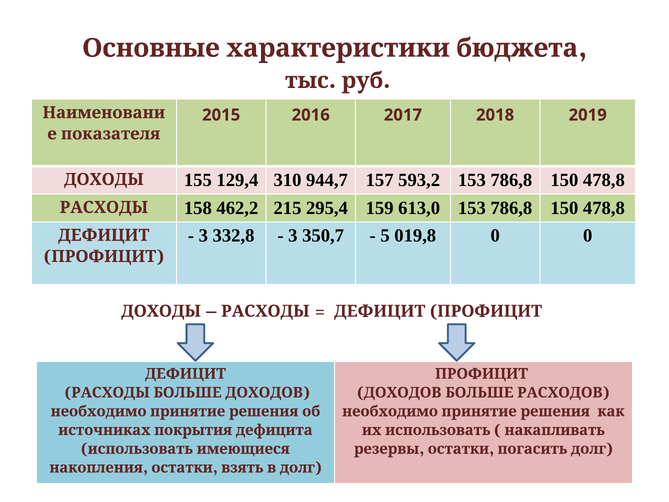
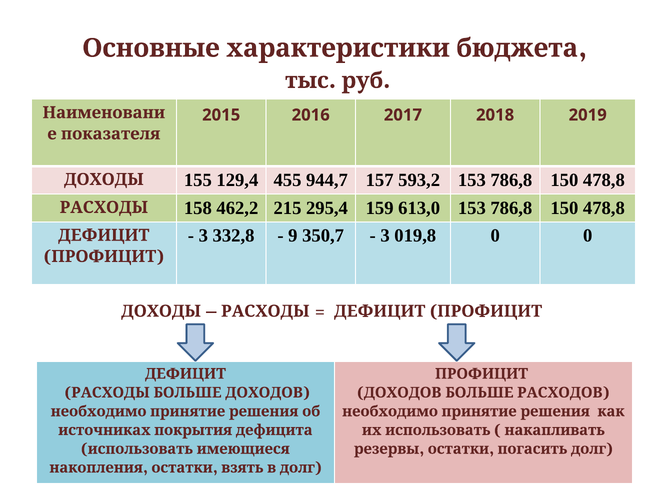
310: 310 -> 455 (287, 180)
3: 3 -> 9 (293, 236)
5: 5 -> 3 (385, 236)
